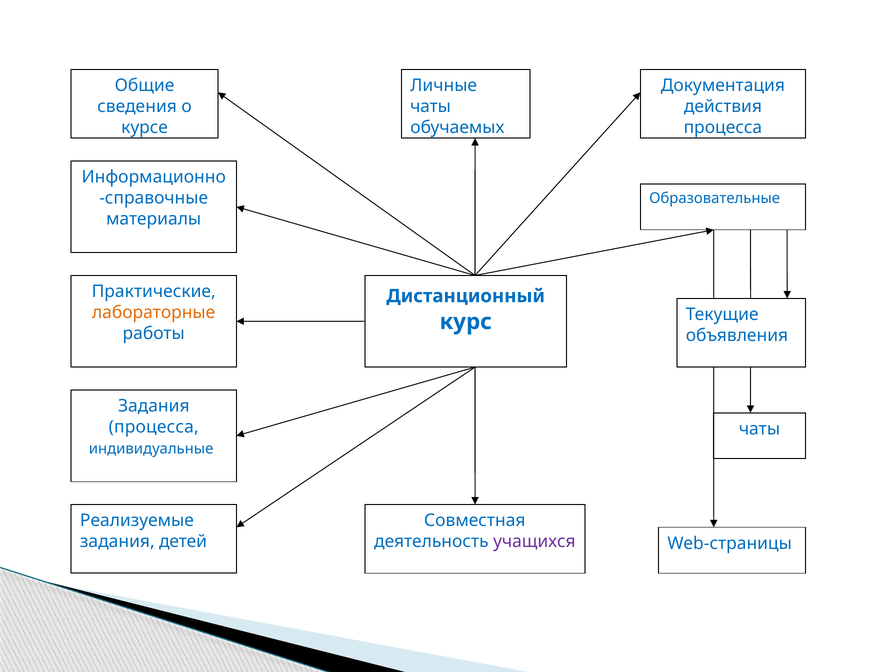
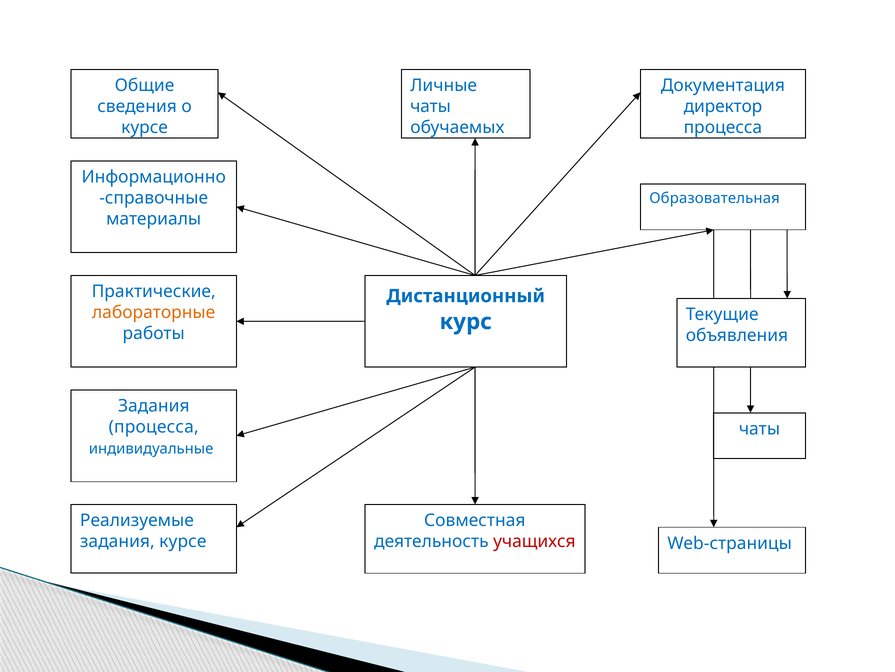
действия: действия -> директор (723, 106)
Образовательные: Образовательные -> Образовательная (715, 198)
задания детей: детей -> курсе (183, 541)
учащихся colour: purple -> red (534, 541)
